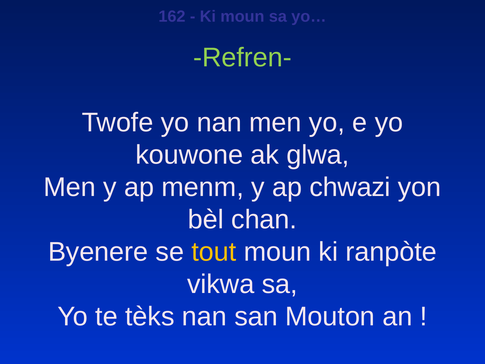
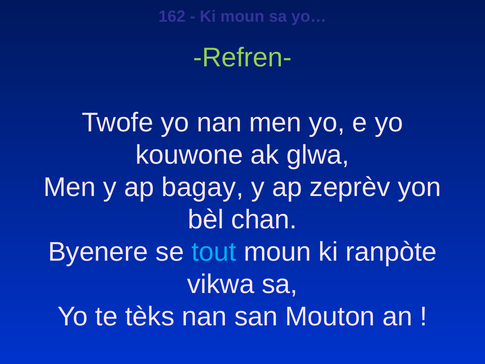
menm: menm -> bagay (203, 187)
chwazi: chwazi -> zeprèv (350, 187)
tout colour: yellow -> light blue (214, 252)
